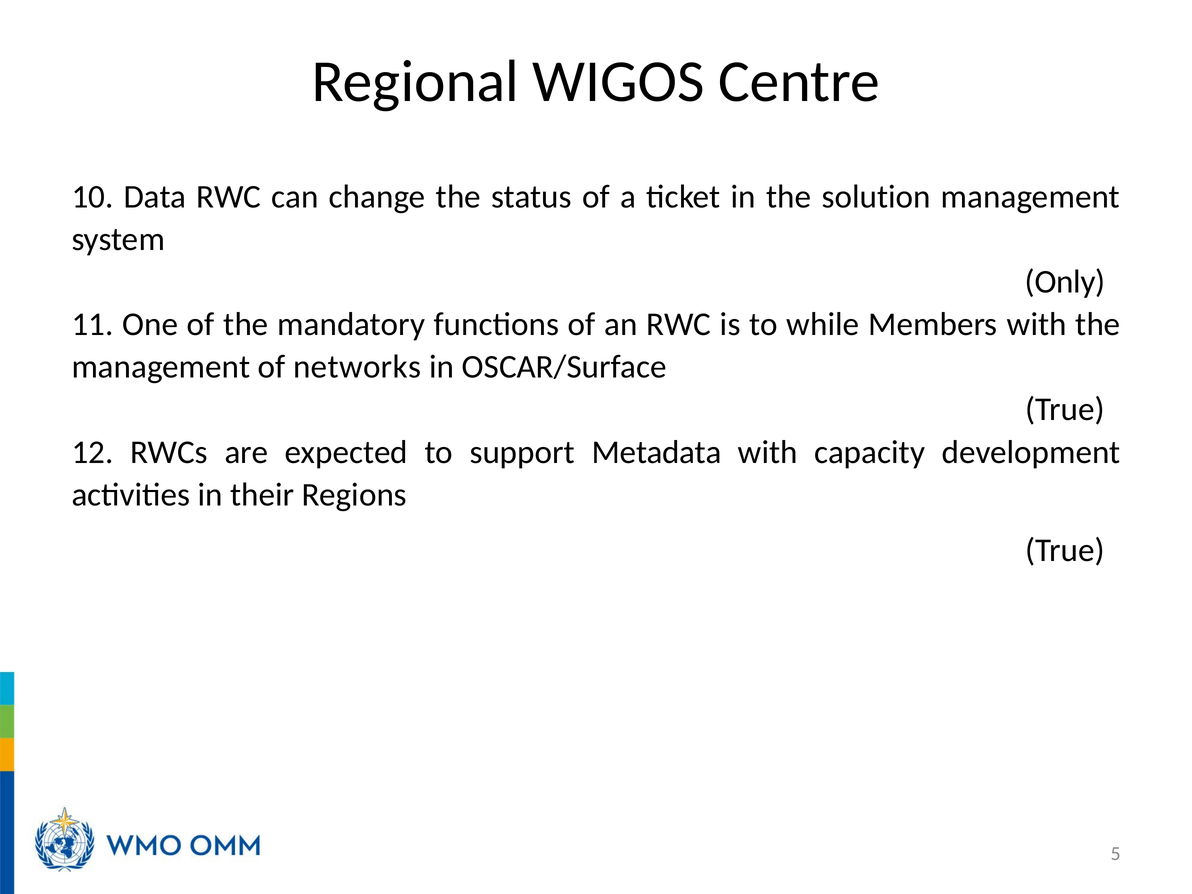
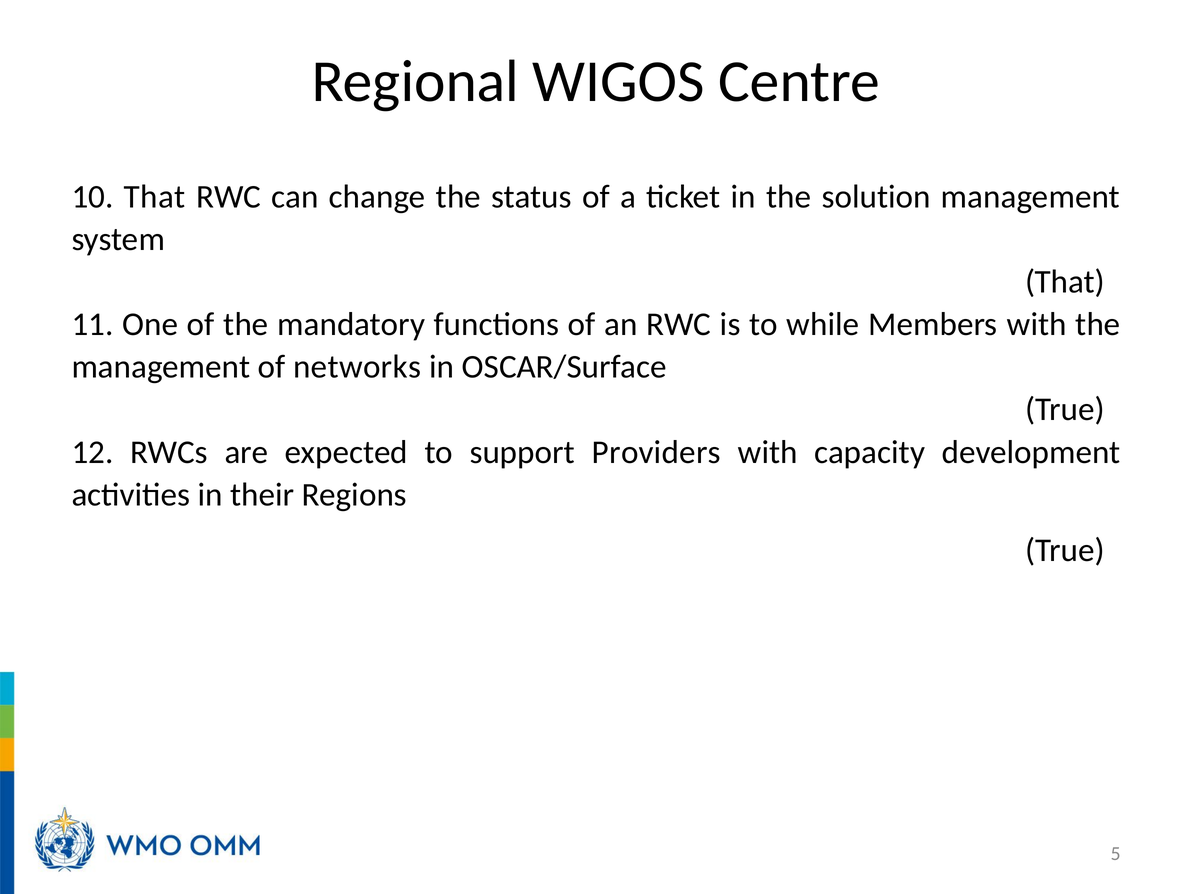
10 Data: Data -> That (155, 197)
Only: Only -> That (1065, 282)
Metadata: Metadata -> Providers (656, 452)
